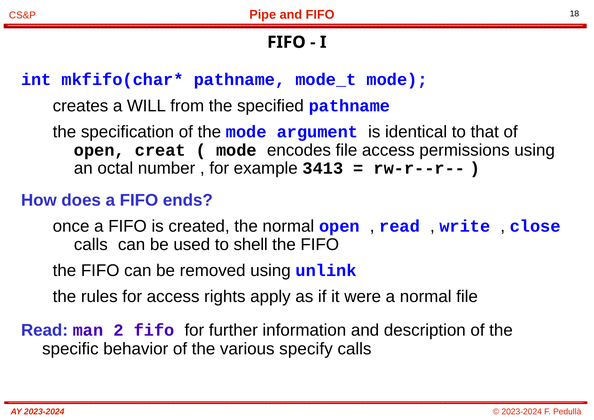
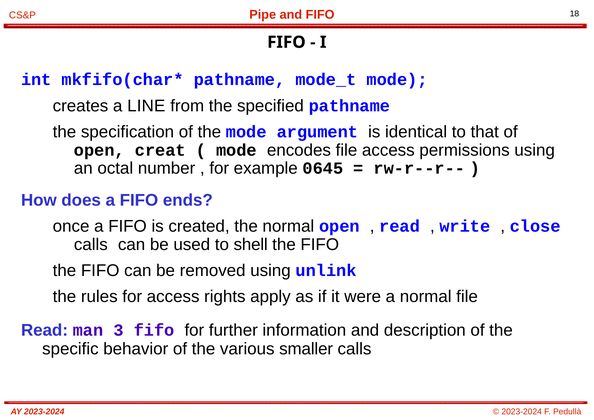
WILL: WILL -> LINE (146, 106)
3413: 3413 -> 0645 (323, 168)
2: 2 -> 3 (118, 330)
specify: specify -> smaller (306, 349)
